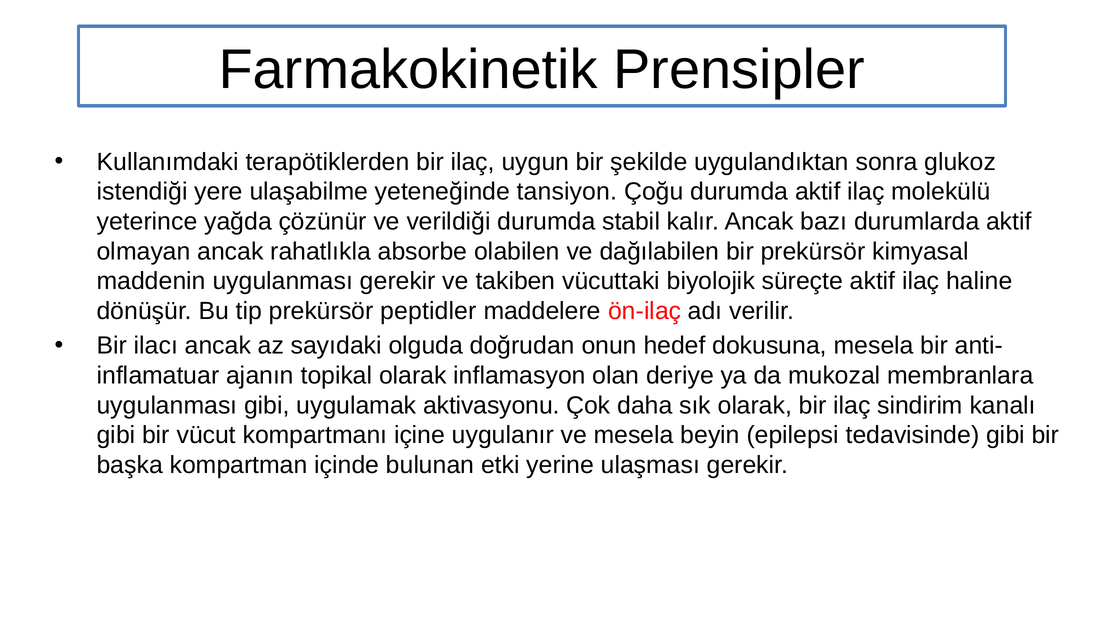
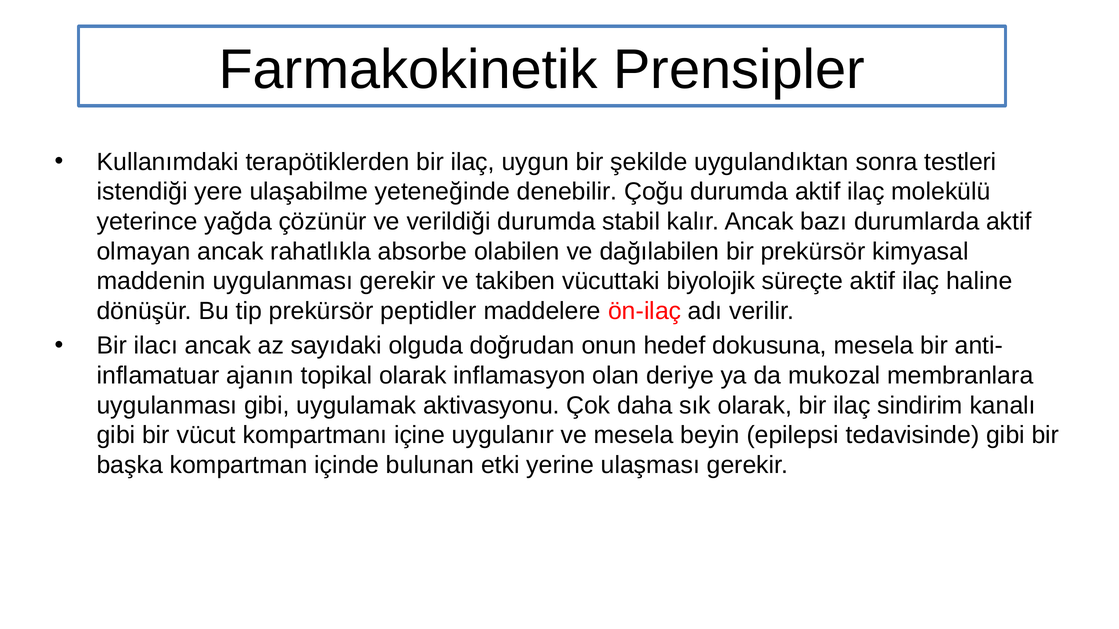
glukoz: glukoz -> testleri (960, 162)
tansiyon: tansiyon -> denebilir (567, 192)
